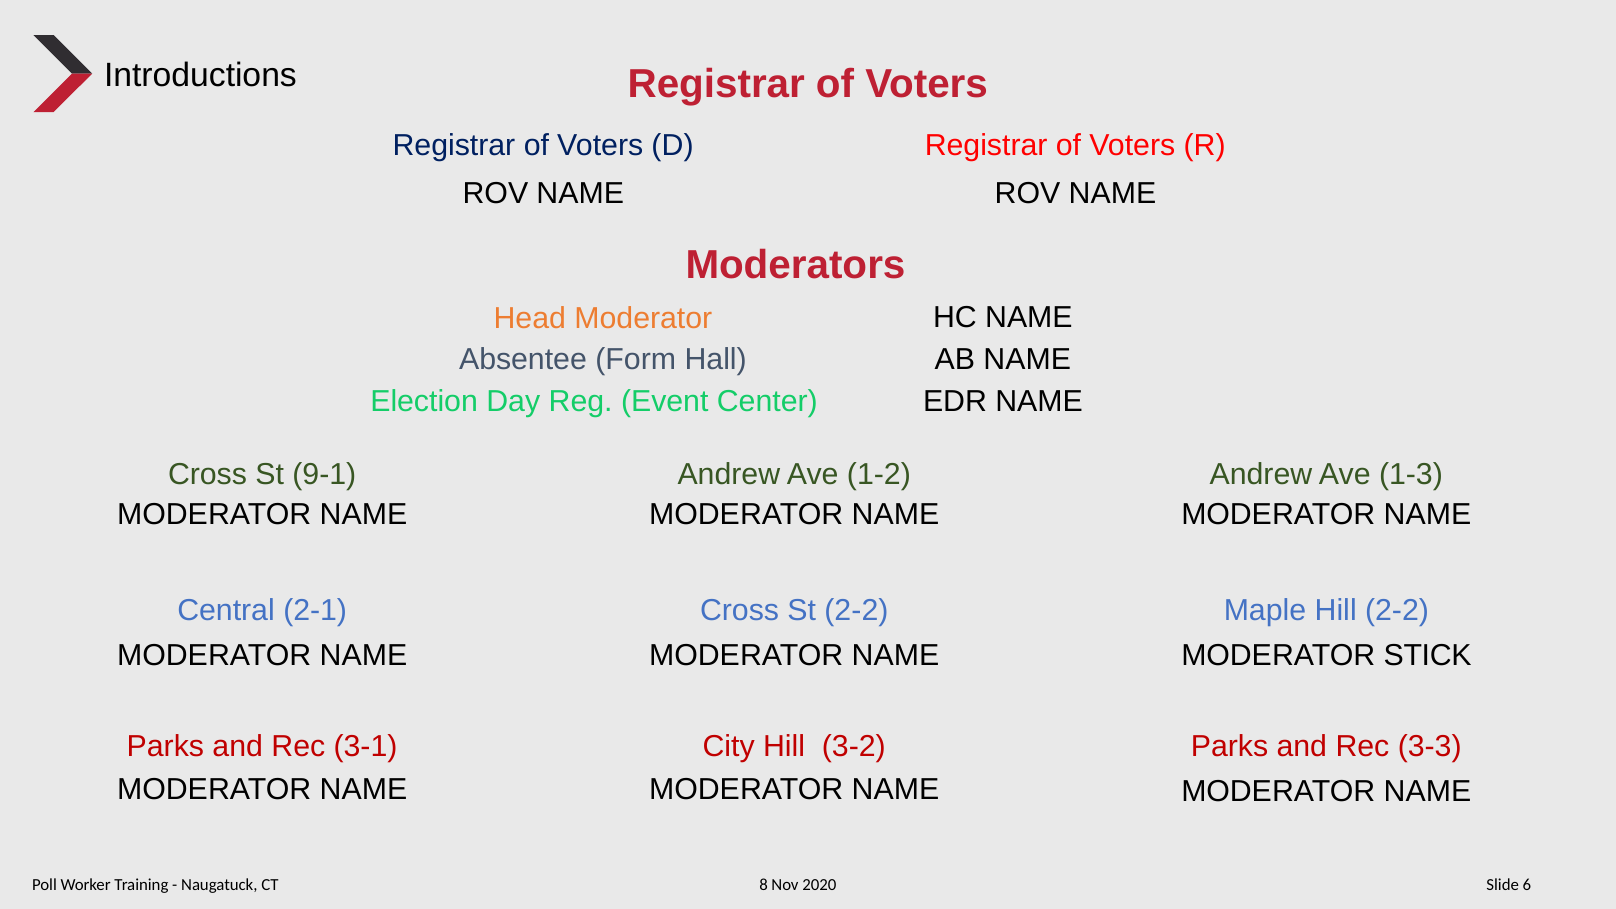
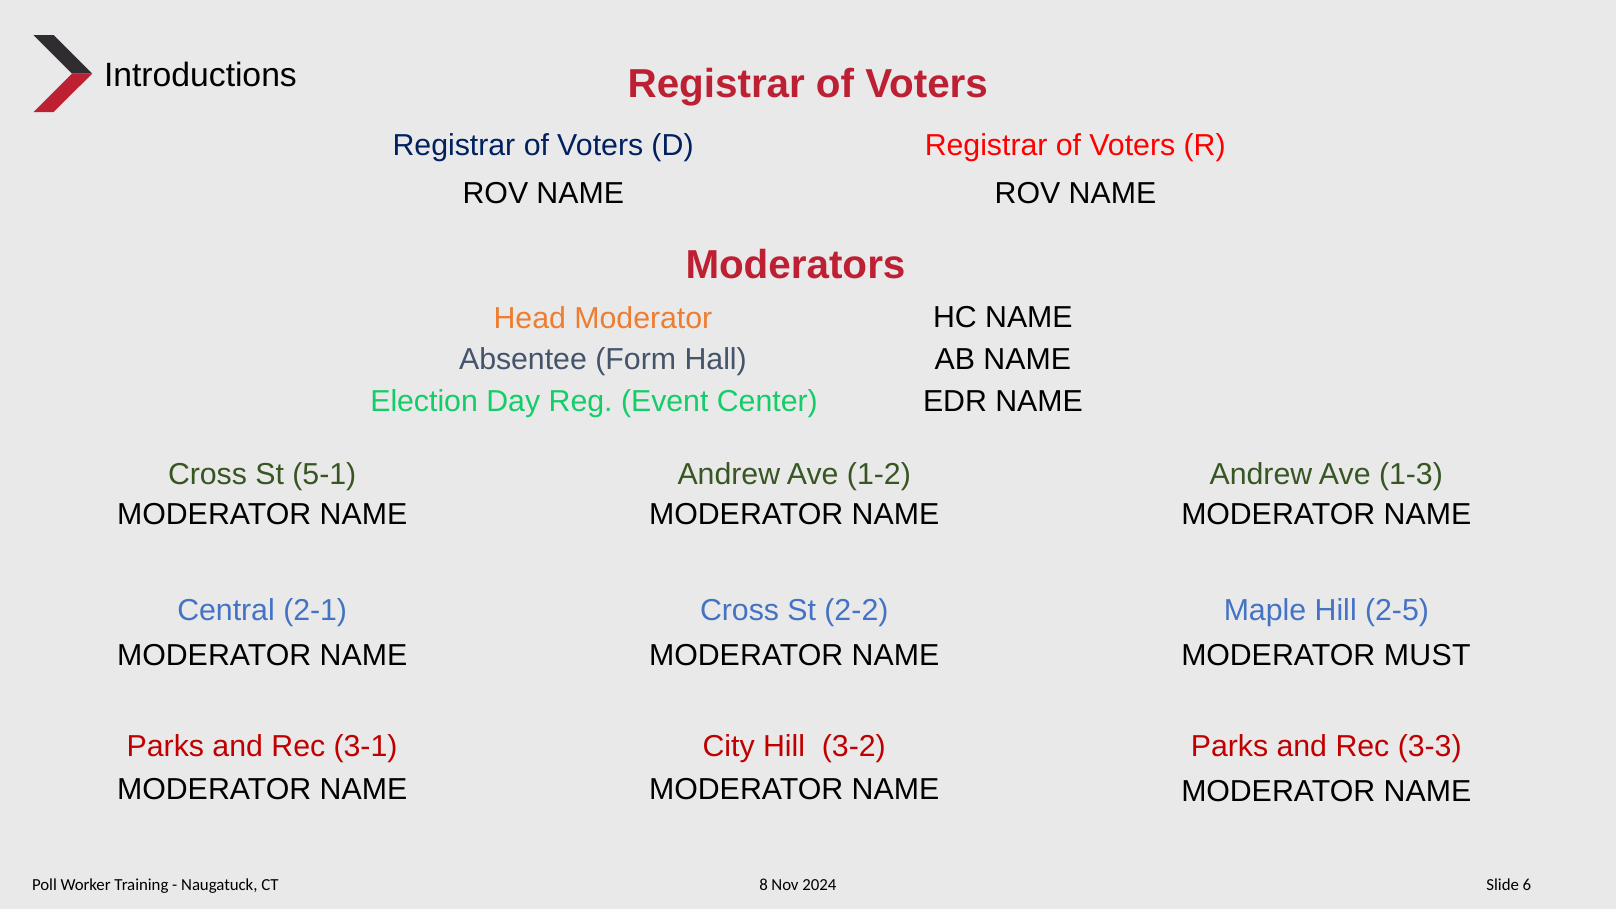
9-1: 9-1 -> 5-1 (324, 474)
Hill 2-2: 2-2 -> 2-5 (1397, 611)
STICK: STICK -> MUST (1427, 655)
2020: 2020 -> 2024 (819, 885)
